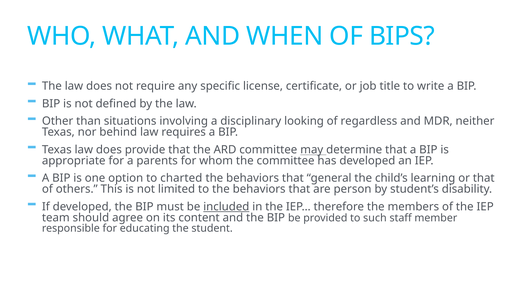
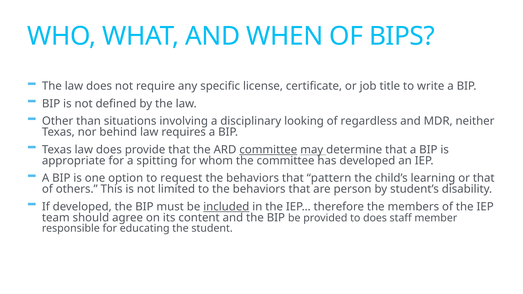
committee underline: none -> present (268, 150)
parents: parents -> spitting (157, 161)
charted: charted -> request (181, 178)
general: general -> pattern (329, 178)
to such: such -> does (375, 218)
